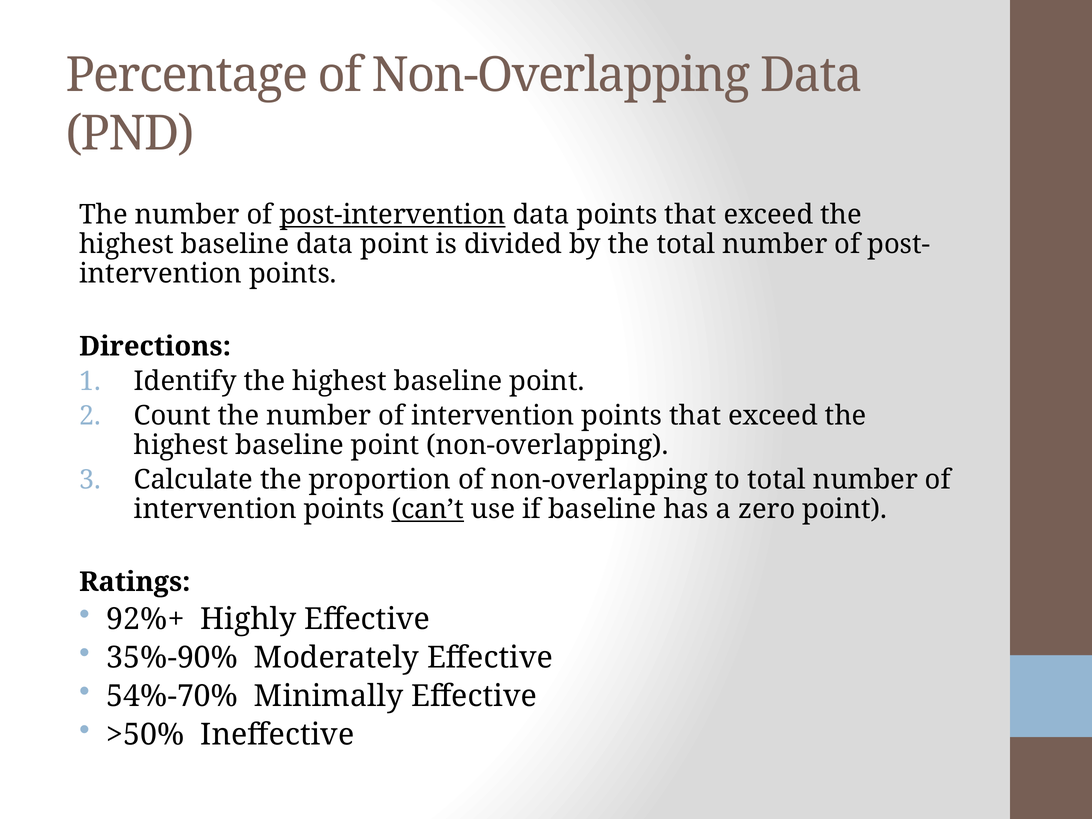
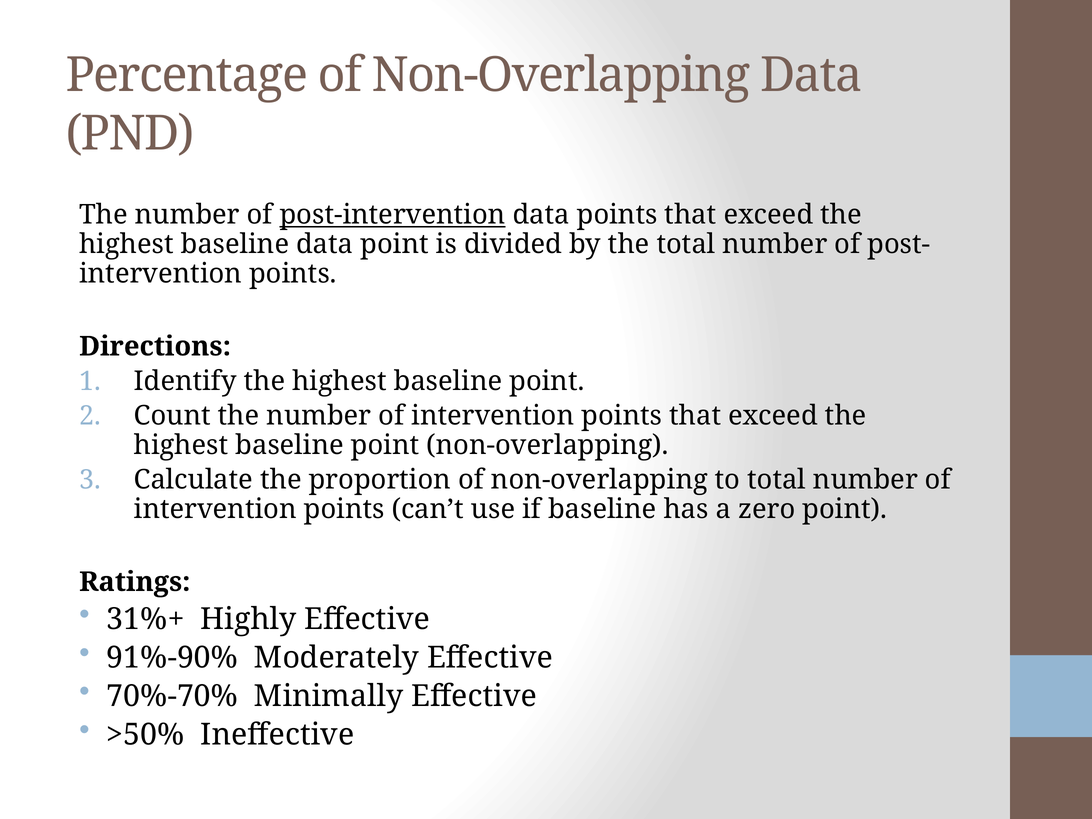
can’t underline: present -> none (428, 509)
92%+: 92%+ -> 31%+ (146, 619)
35%-90%: 35%-90% -> 91%-90% (172, 658)
54%-70%: 54%-70% -> 70%-70% (172, 696)
